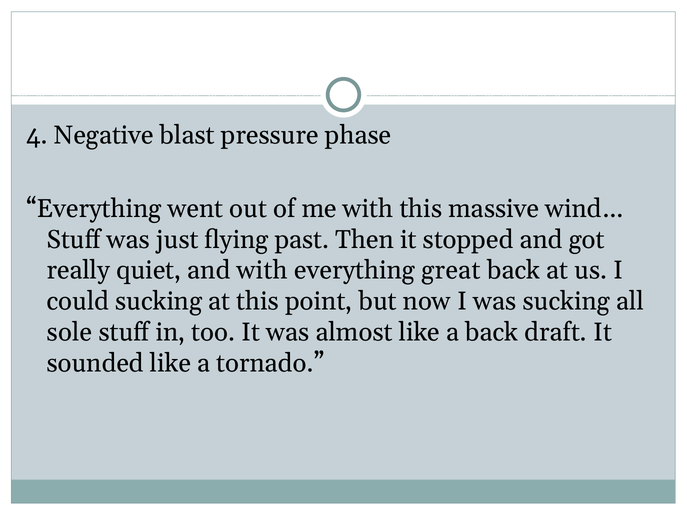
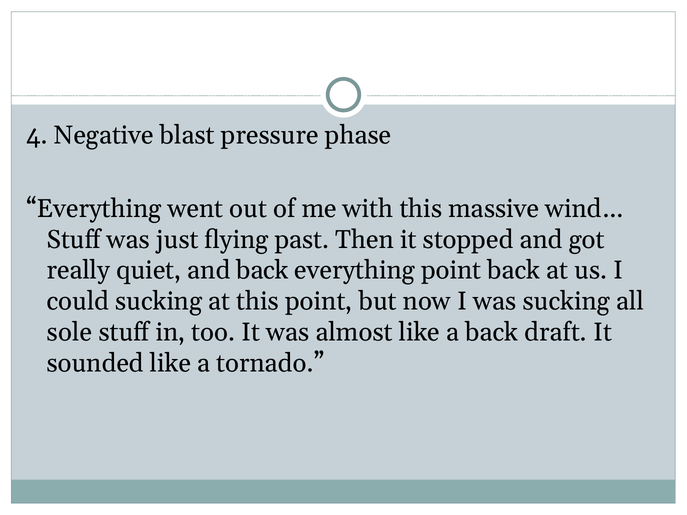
and with: with -> back (262, 271)
everything great: great -> point (451, 271)
